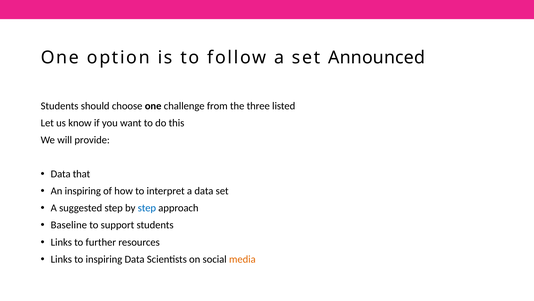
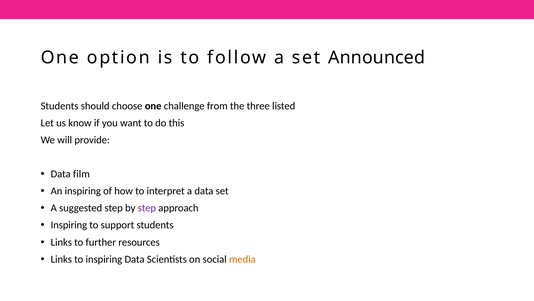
that: that -> film (81, 174)
step colour: blue -> purple (147, 208)
Baseline: Baseline -> Inspiring (69, 225)
